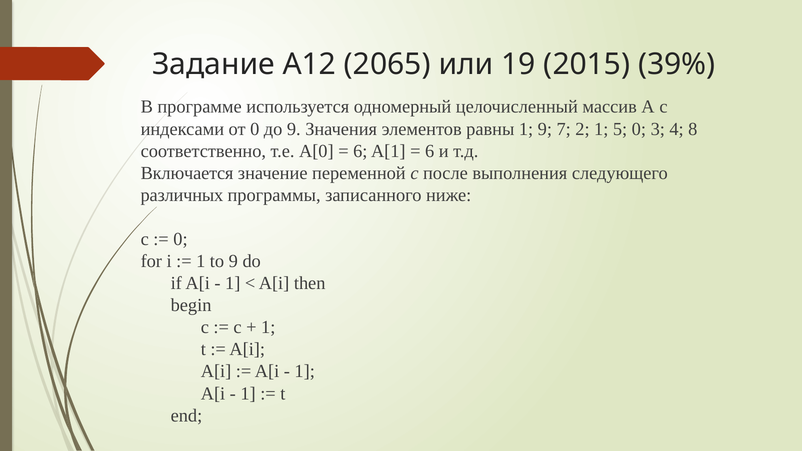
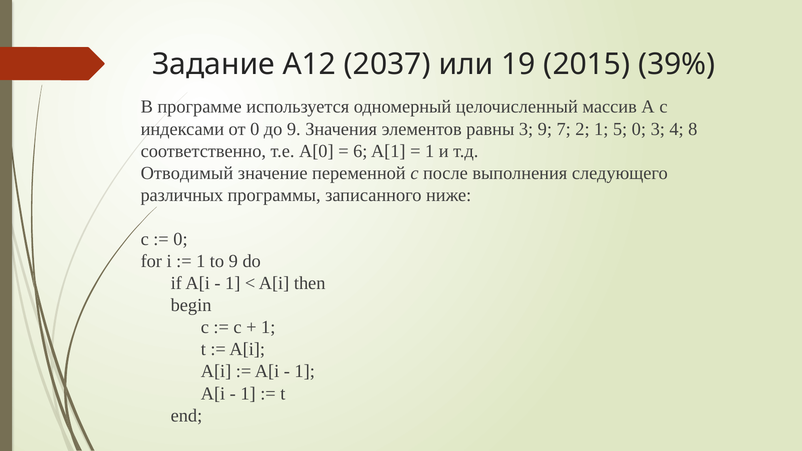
2065: 2065 -> 2037 (387, 64)
равны 1: 1 -> 3 (526, 129)
6: 6 -> 1 (430, 151)
Включается: Включается -> Отводимый (187, 173)
